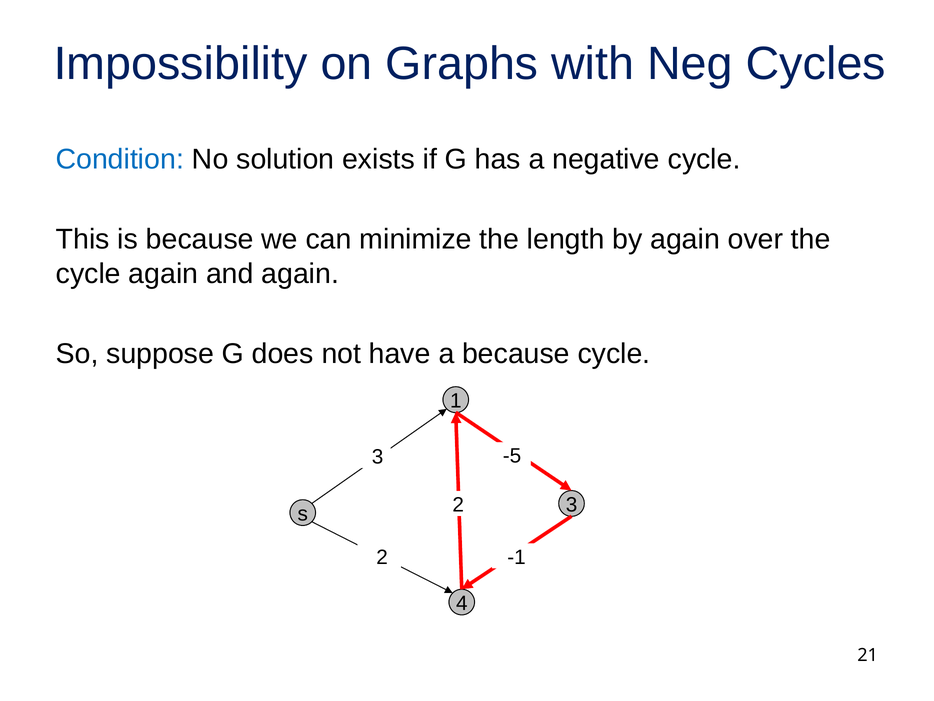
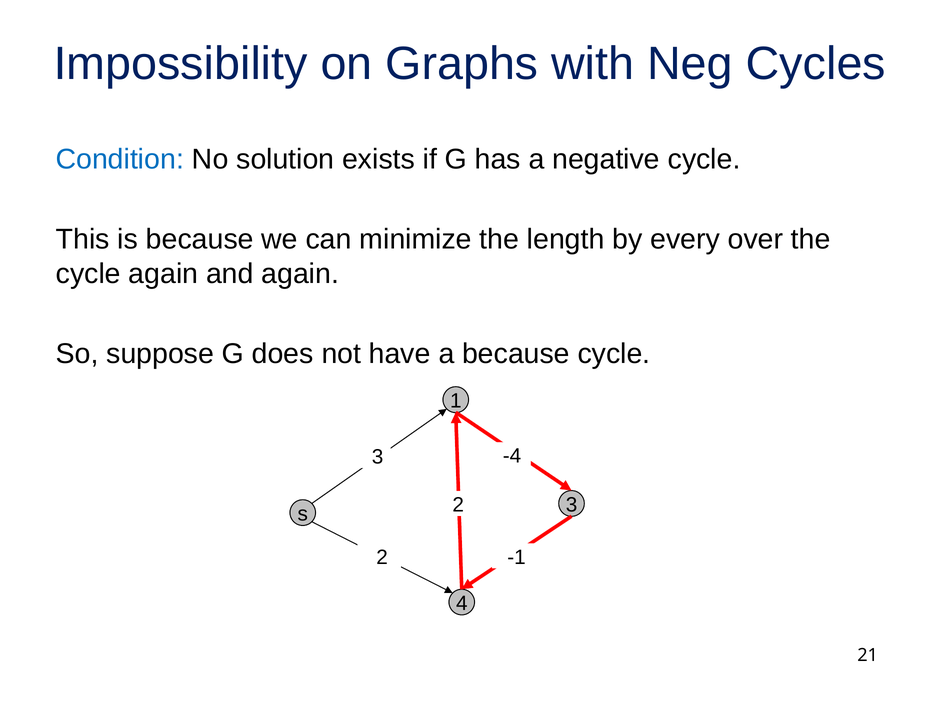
by again: again -> every (685, 239)
-5: -5 -> -4 (512, 456)
